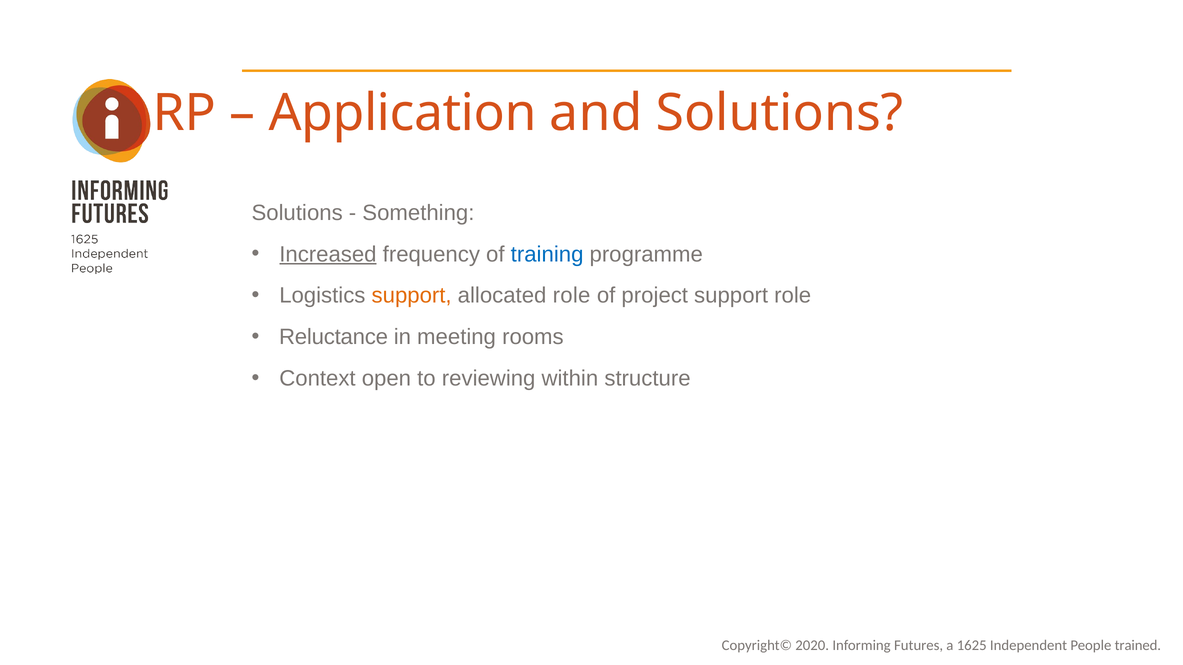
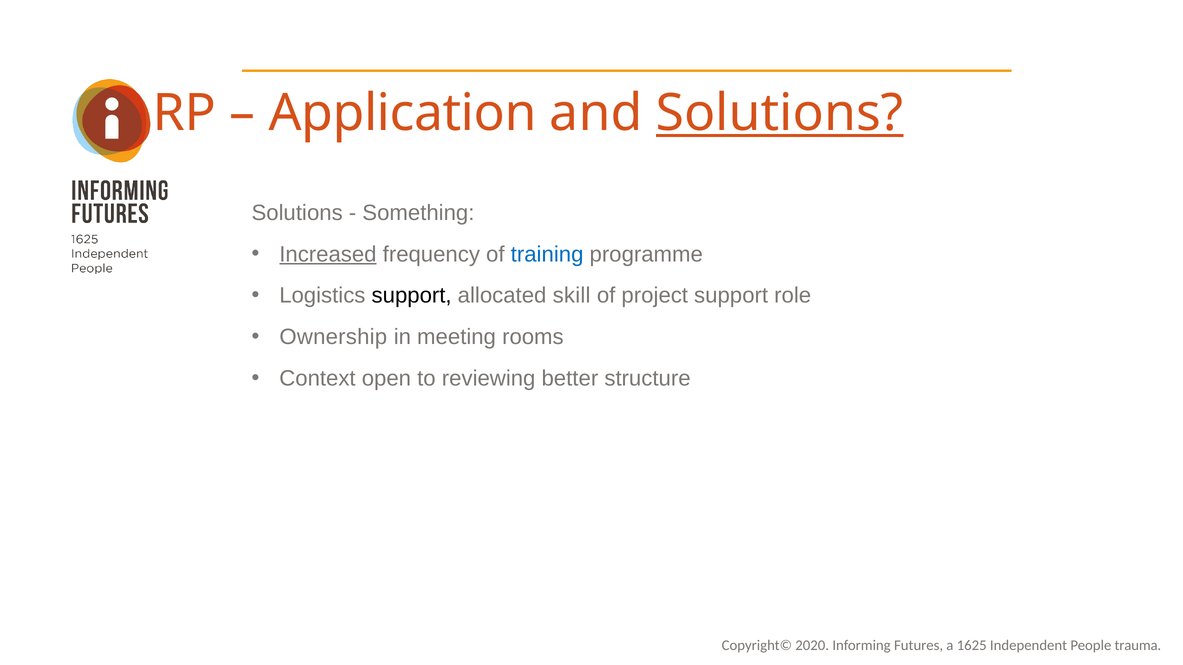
Solutions underline: none -> present (780, 113)
support colour: orange -> black (412, 296)
allocated role: role -> skill (572, 296)
Reluctance: Reluctance -> Ownership (333, 337)
within: within -> better (570, 379)
trained: trained -> trauma (1138, 646)
